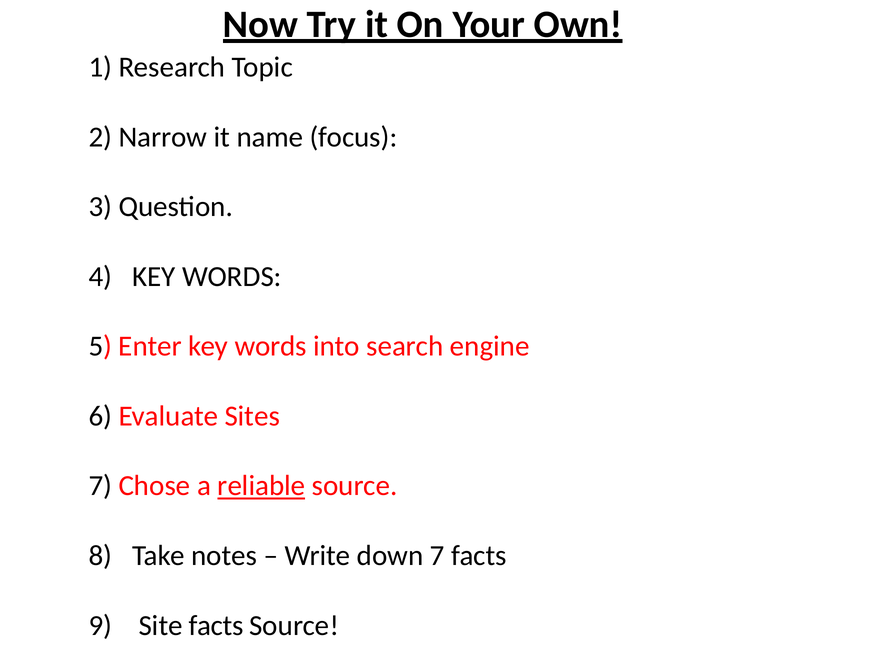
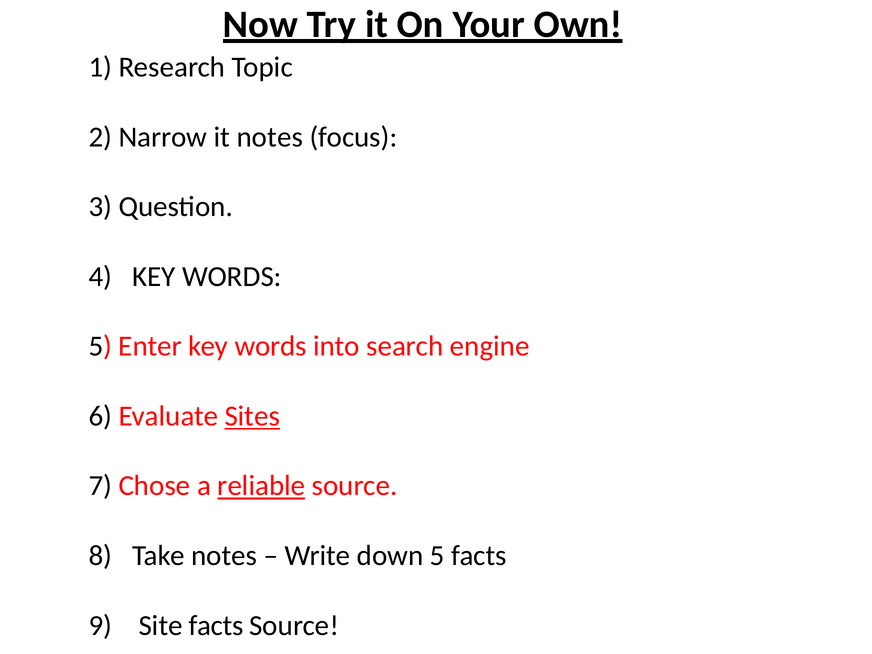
it name: name -> notes (270, 137)
Sites underline: none -> present (252, 416)
down 7: 7 -> 5 (437, 556)
